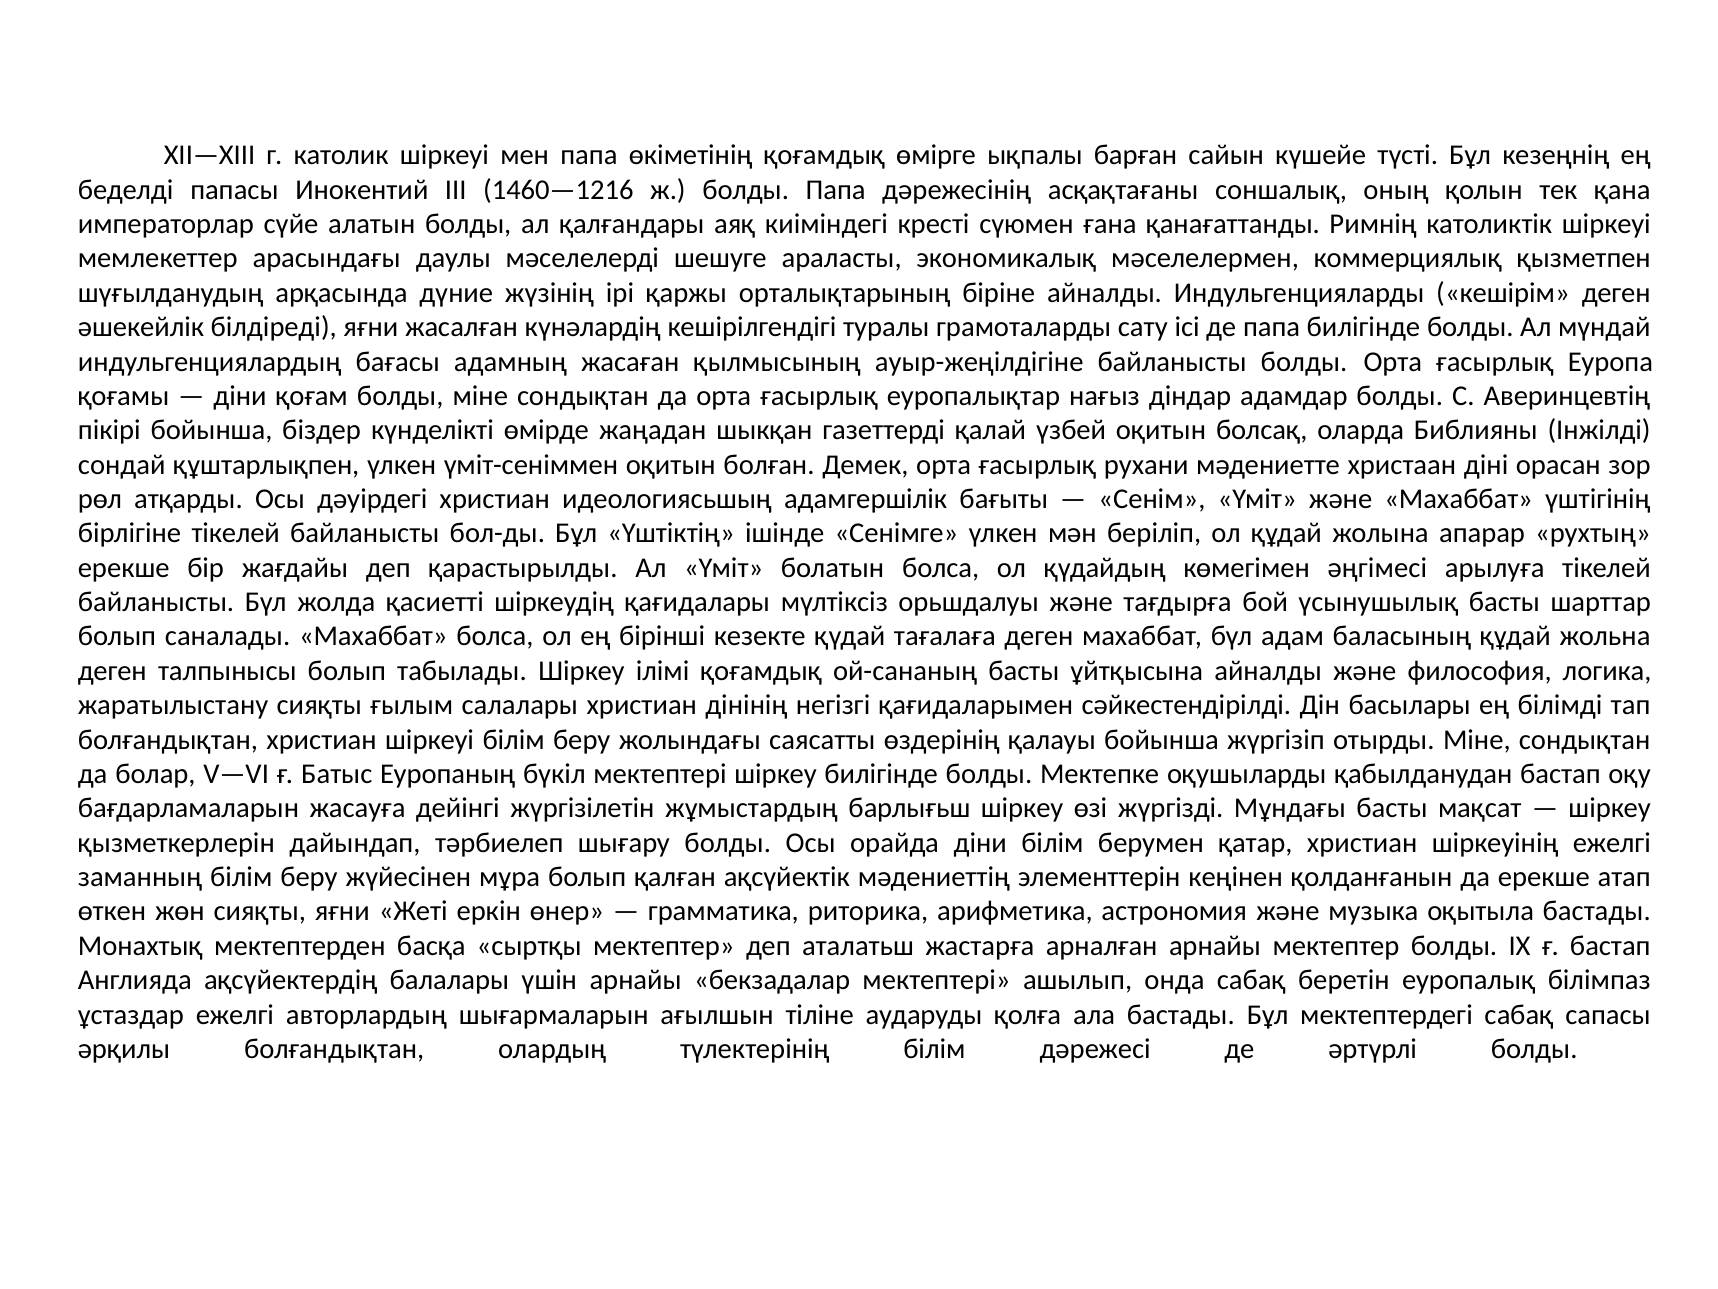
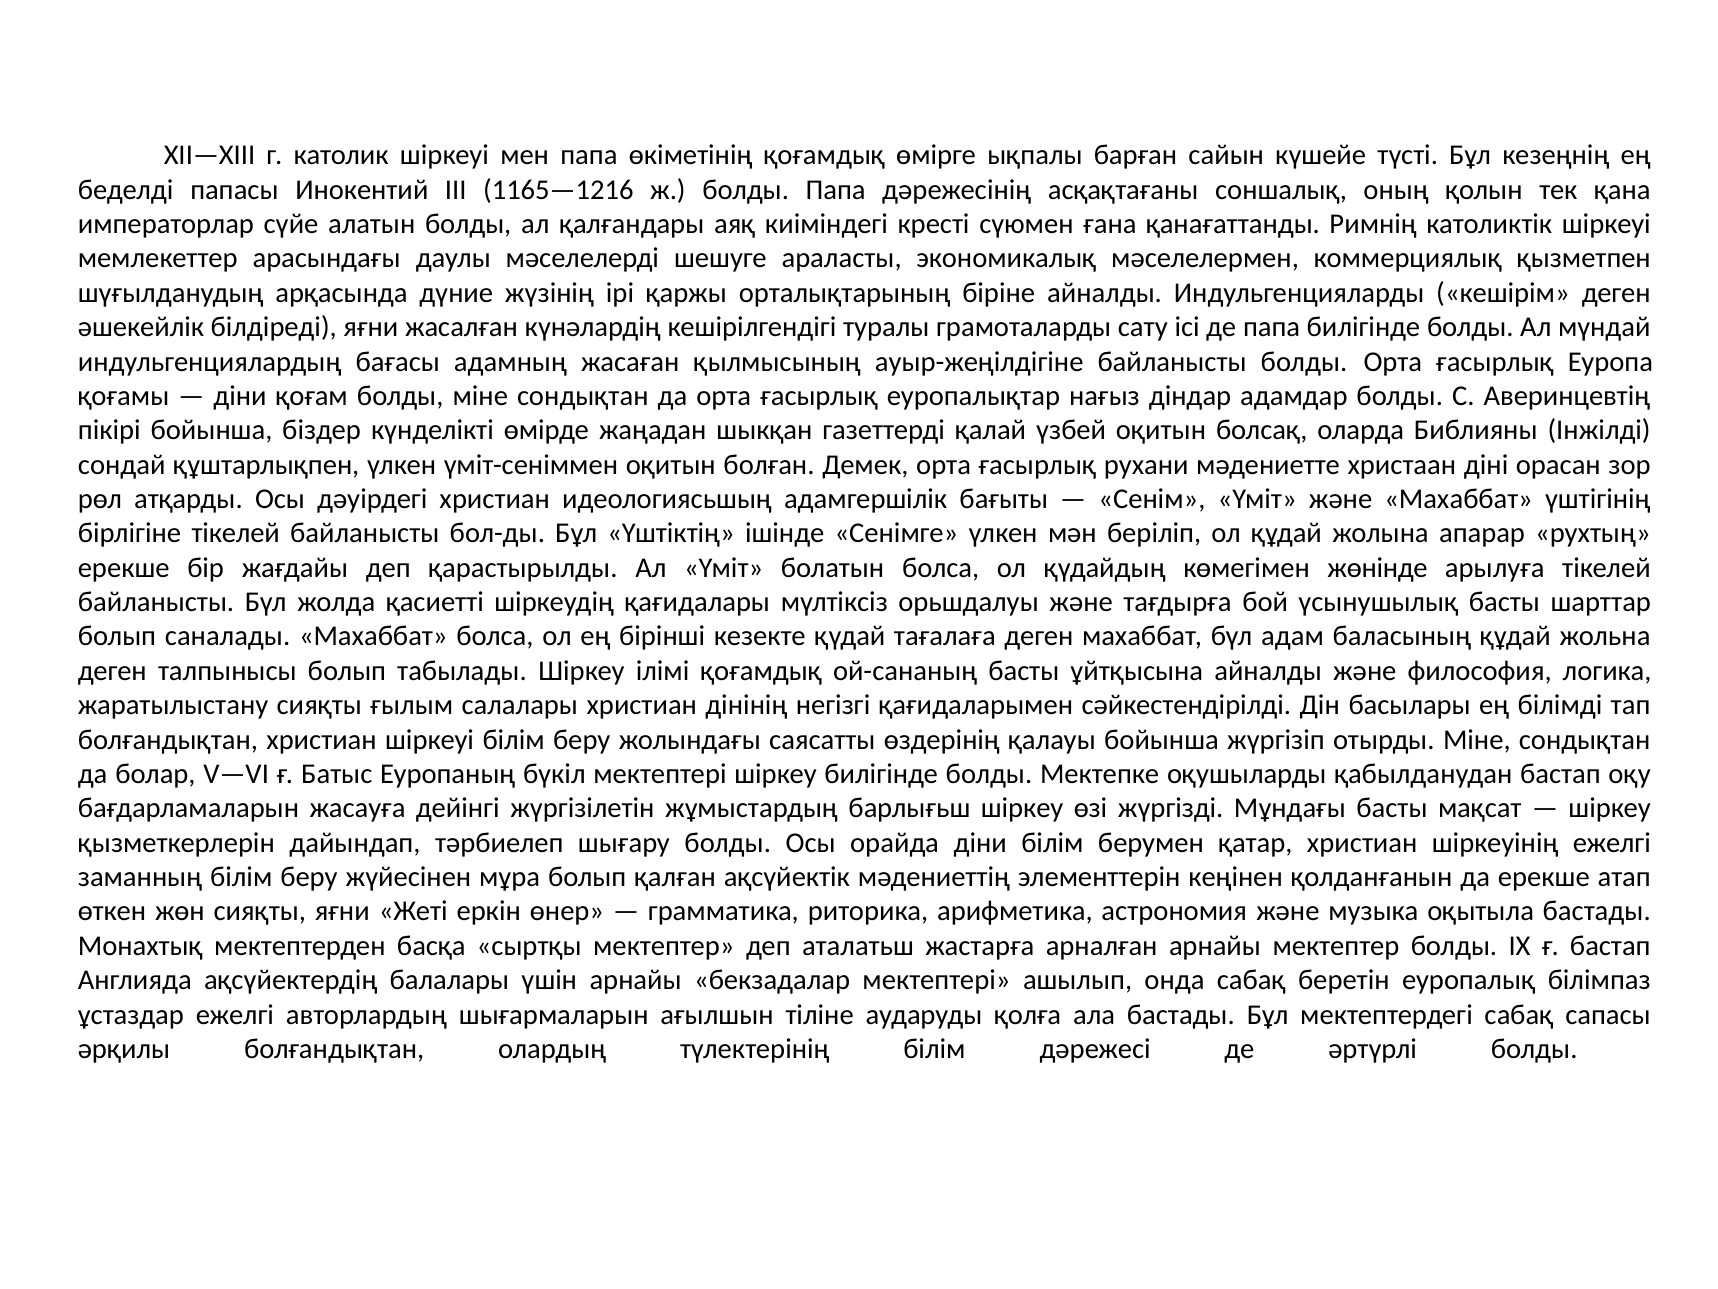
1460—1216: 1460—1216 -> 1165—1216 (558, 190)
әңгiмесi: әңгiмесi -> жөнiнде (1378, 568)
